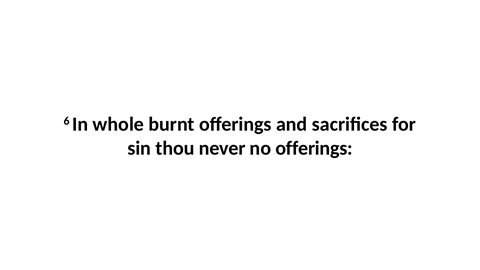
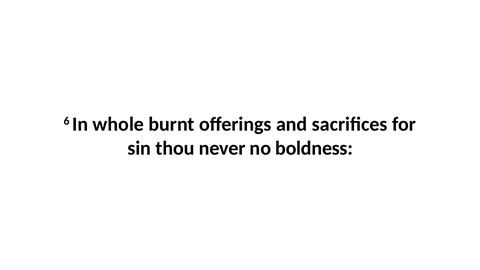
no offerings: offerings -> boldness (314, 148)
